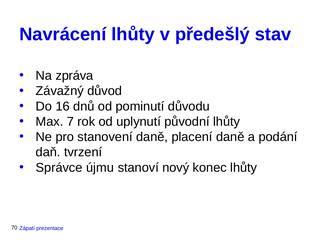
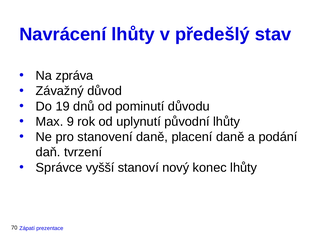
16: 16 -> 19 (63, 106)
7: 7 -> 9 (70, 122)
újmu: újmu -> vyšší (100, 168)
